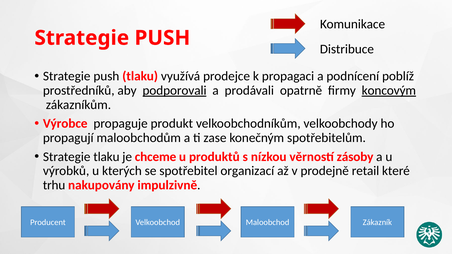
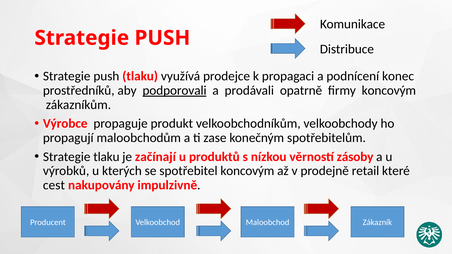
poblíž: poblíž -> konec (398, 76)
koncovým underline: present -> none (389, 91)
chceme: chceme -> začínají (155, 157)
spotřebitel organizací: organizací -> koncovým (247, 171)
trhu: trhu -> cest (54, 185)
